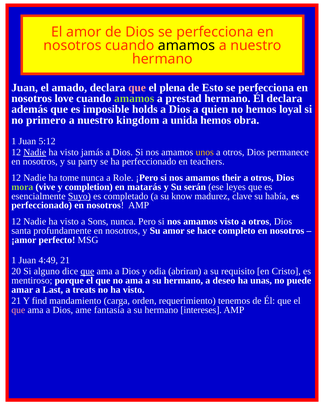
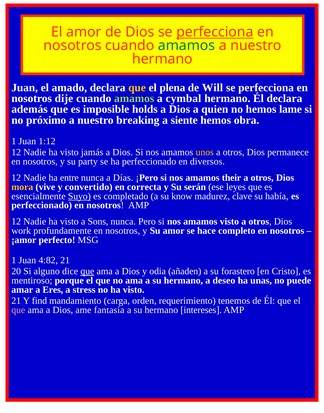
perfecciona underline: none -> present (215, 32)
amamos colour: black -> green (187, 46)
que colour: pink -> yellow (137, 88)
Esto: Esto -> Will (213, 88)
love: love -> dije (64, 98)
prestad: prestad -> cymbal (183, 98)
loyal: loyal -> lame (291, 109)
primero: primero -> próximo (46, 120)
kingdom: kingdom -> breaking (138, 120)
unida: unida -> siente (184, 120)
5:12: 5:12 -> 1:12 (47, 141)
Nadie underline: present -> none (35, 152)
teachers: teachers -> diversos (207, 161)
tome: tome -> entre (69, 178)
Role: Role -> Días (123, 178)
mora colour: light green -> yellow (22, 187)
completion: completion -> convertido (89, 187)
matarás: matarás -> correcta (144, 187)
santa: santa -> work (21, 231)
4:49: 4:49 -> 4:82 (48, 260)
abriran: abriran -> añaden (185, 271)
requisito: requisito -> forastero (238, 271)
Last: Last -> Eres (53, 290)
treats: treats -> stress (84, 290)
